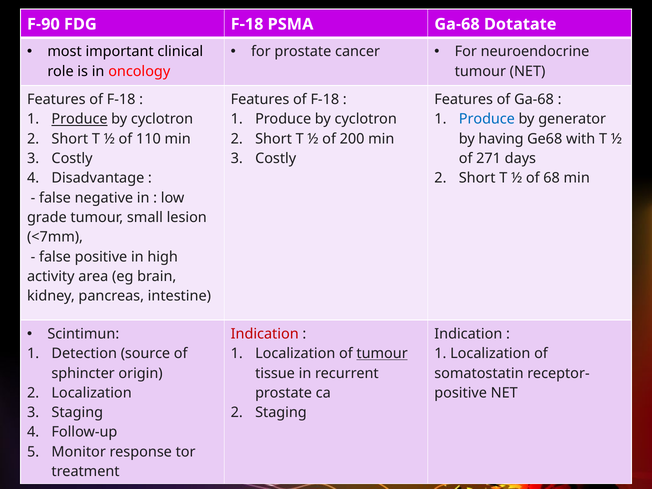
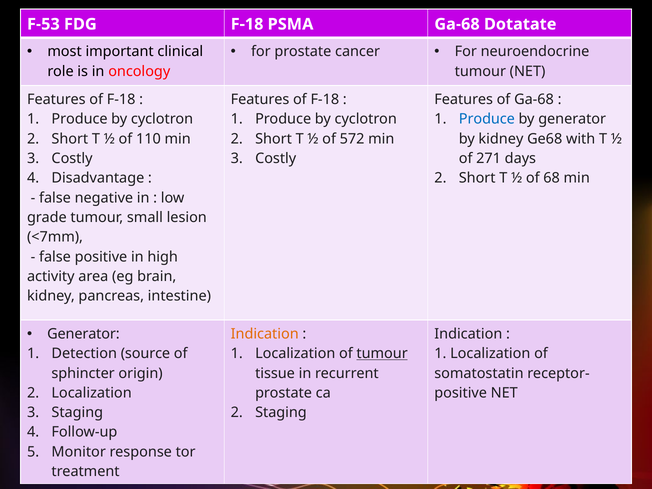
F-90: F-90 -> F-53 (43, 24)
Produce underline: present -> none (80, 119)
200: 200 -> 572 (352, 139)
by having: having -> kidney (501, 139)
Scintimun: Scintimun -> Generator (83, 334)
Indication colour: red -> orange (265, 334)
